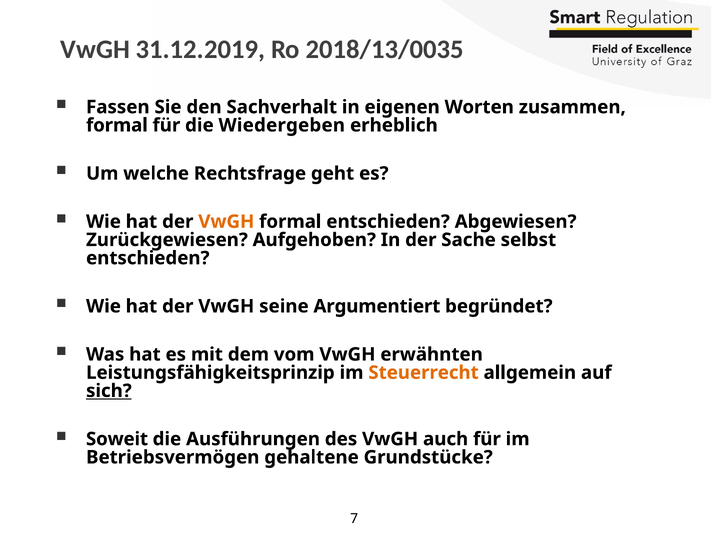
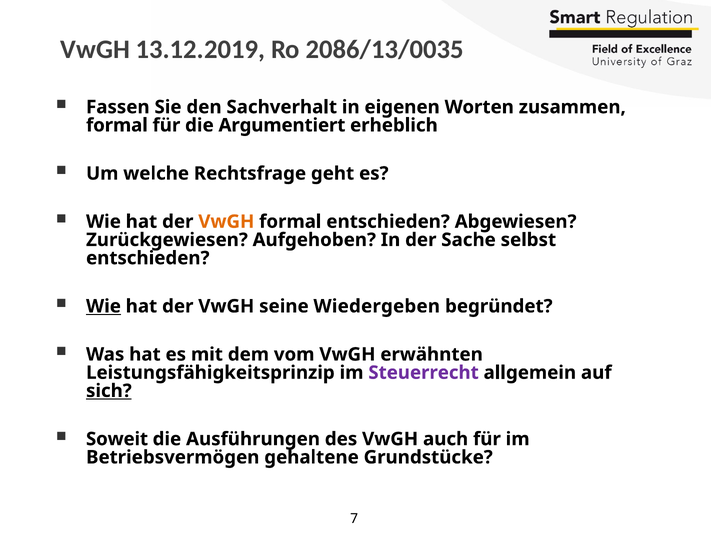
31.12.2019: 31.12.2019 -> 13.12.2019 (200, 50)
2018/13/0035: 2018/13/0035 -> 2086/13/0035 (385, 50)
Wiedergeben: Wiedergeben -> Argumentiert (282, 125)
Wie underline: none -> present (103, 306)
Argumentiert: Argumentiert -> Wiedergeben (377, 306)
Steuerrecht colour: orange -> purple (424, 373)
